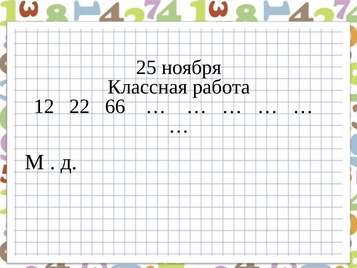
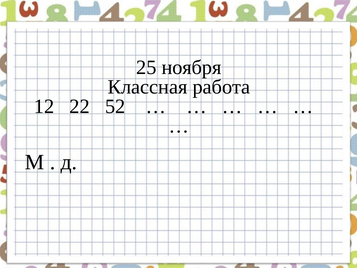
66: 66 -> 52 (115, 106)
